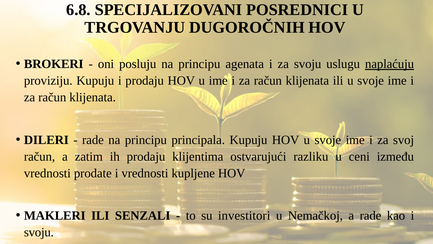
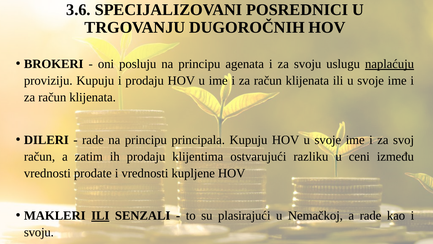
6.8: 6.8 -> 3.6 (78, 10)
ILI underline: none -> present (100, 215)
investitori: investitori -> plasirajući (244, 215)
